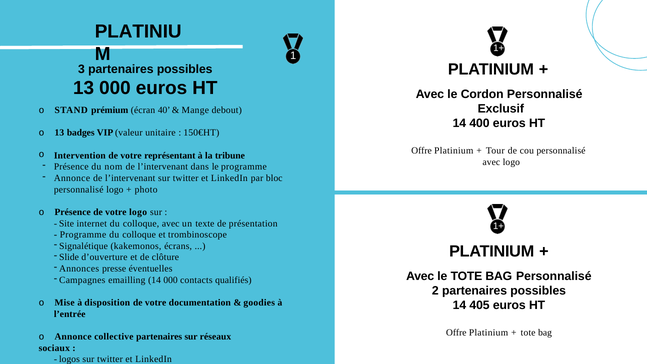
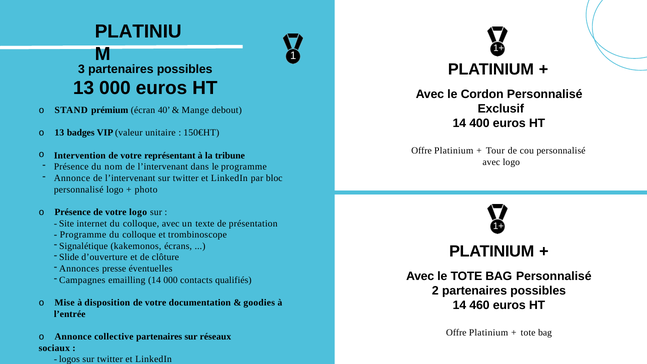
405: 405 -> 460 (480, 305)
